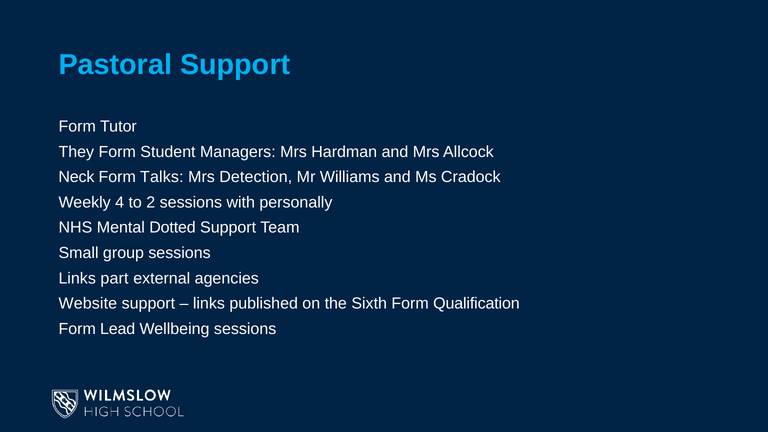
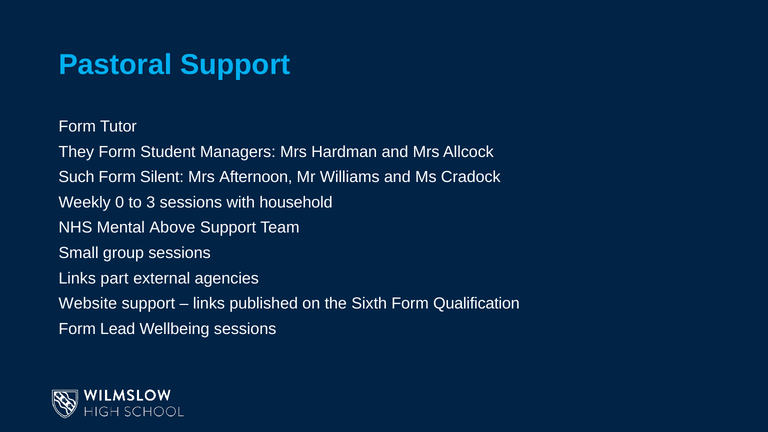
Neck: Neck -> Such (76, 177)
Talks: Talks -> Silent (162, 177)
Detection: Detection -> Afternoon (256, 177)
4: 4 -> 0 (120, 202)
2: 2 -> 3 (151, 202)
personally: personally -> household (296, 202)
Dotted: Dotted -> Above (172, 228)
